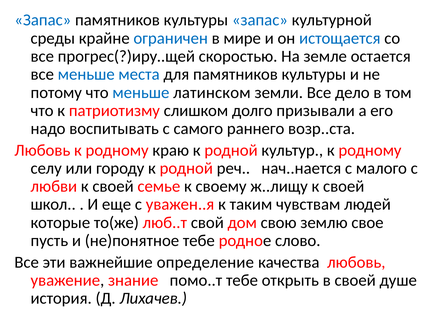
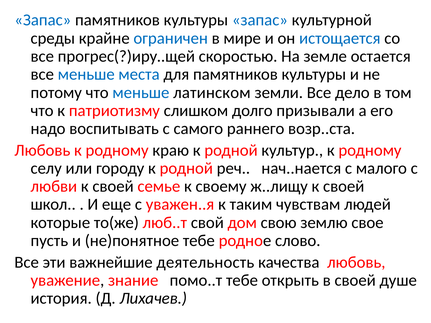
определение: определение -> деятельность (205, 262)
